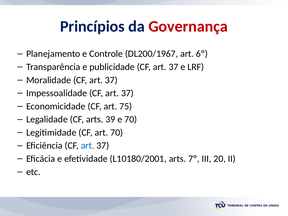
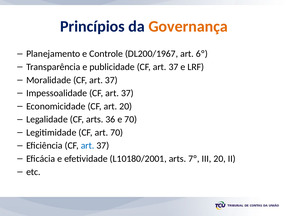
Governança colour: red -> orange (188, 26)
art 75: 75 -> 20 (126, 106)
39: 39 -> 36 (110, 119)
